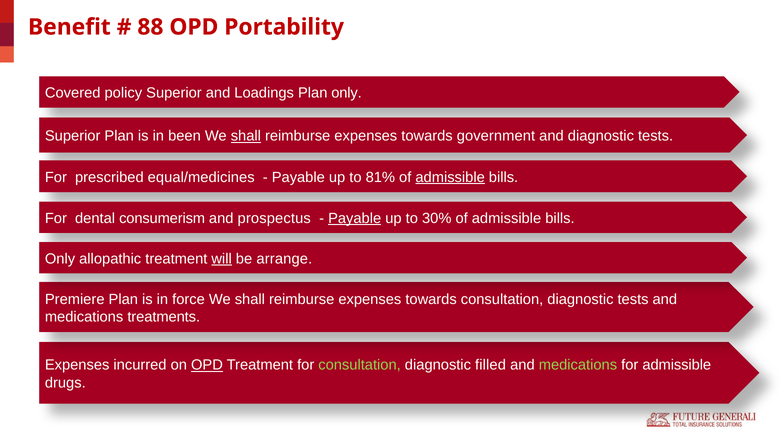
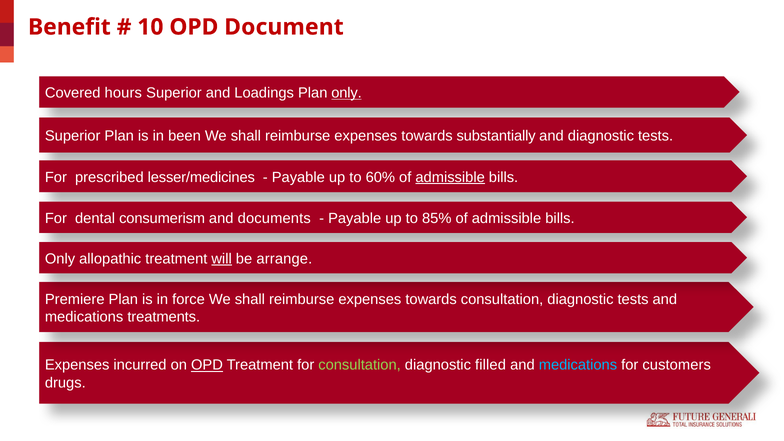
88: 88 -> 10 (150, 27)
Portability: Portability -> Document (284, 27)
policy: policy -> hours (123, 93)
only underline: none -> present (347, 93)
shall underline: present -> none (246, 136)
government: government -> substantially (496, 136)
equal/medicines: equal/medicines -> lesser/medicines (201, 177)
81%: 81% -> 60% (380, 177)
prospectus: prospectus -> documents (274, 218)
Payable underline: present -> none (355, 218)
30%: 30% -> 85% (437, 218)
medications colour: light green -> light blue (578, 365)
for admissible: admissible -> customers (677, 365)
